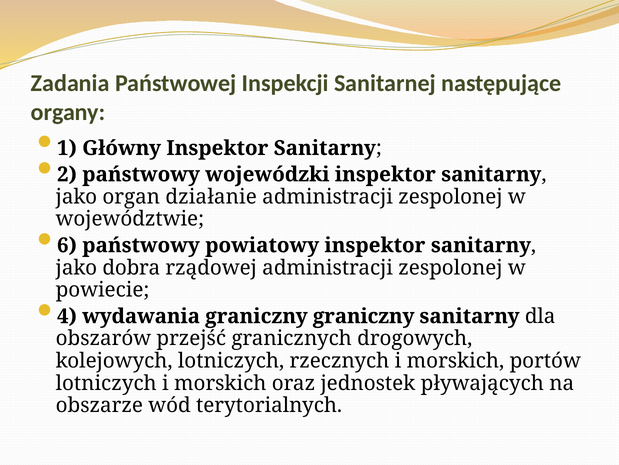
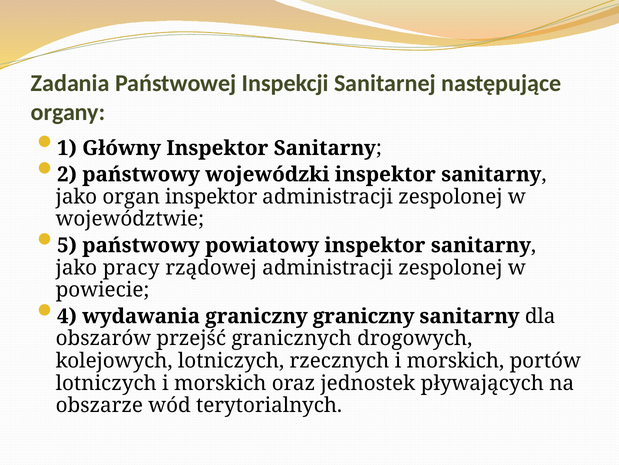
organ działanie: działanie -> inspektor (211, 196)
6: 6 -> 5 (67, 245)
dobra: dobra -> pracy (131, 267)
